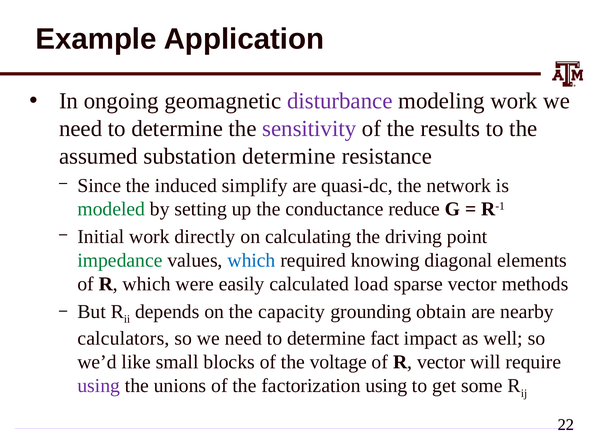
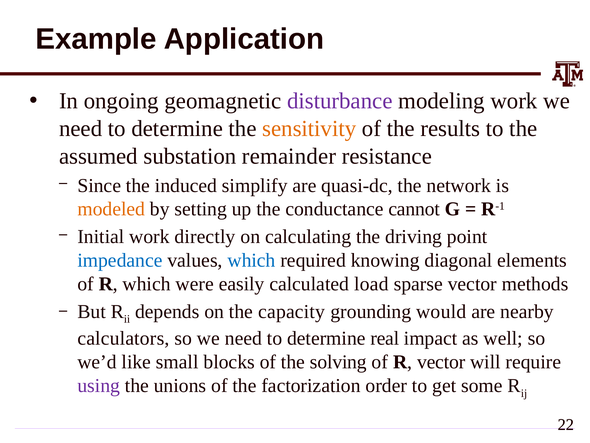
sensitivity colour: purple -> orange (309, 128)
substation determine: determine -> remainder (289, 156)
modeled colour: green -> orange (111, 209)
reduce: reduce -> cannot (414, 209)
impedance colour: green -> blue (120, 260)
obtain: obtain -> would (441, 311)
fact: fact -> real (385, 338)
voltage: voltage -> solving (338, 362)
factorization using: using -> order (386, 385)
